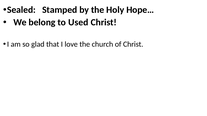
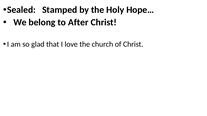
Used: Used -> After (78, 22)
